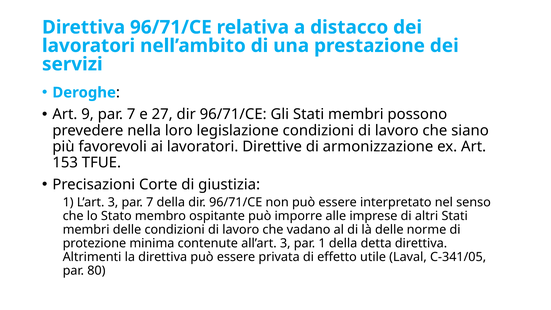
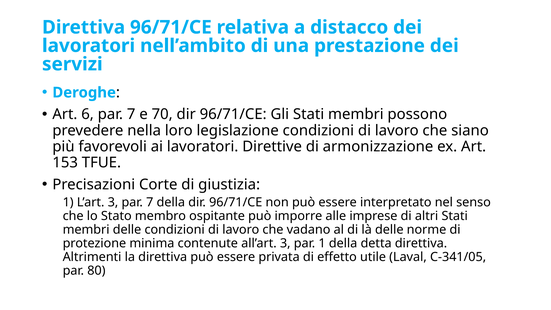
9: 9 -> 6 (88, 114)
27: 27 -> 70 (162, 114)
